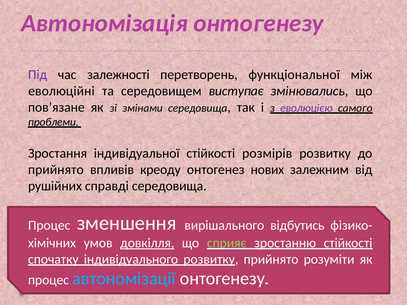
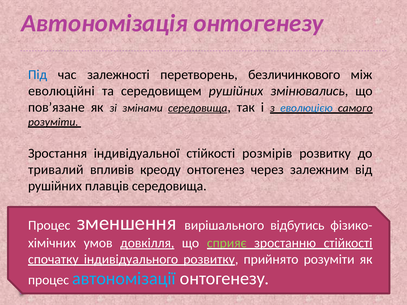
Під colour: purple -> blue (38, 75)
функціональної: функціональної -> безличинкового (294, 75)
середовищем виступає: виступає -> рушійних (236, 91)
середовища underline: none -> present (198, 108)
еволюцією colour: purple -> blue (306, 108)
проблеми: проблеми -> розуміти (53, 122)
прийнято: прийнято -> тривалий (56, 170)
нових: нових -> через (267, 170)
справді: справді -> плавців (107, 186)
